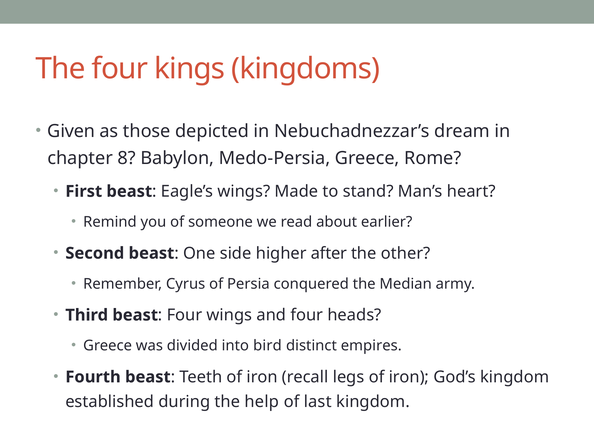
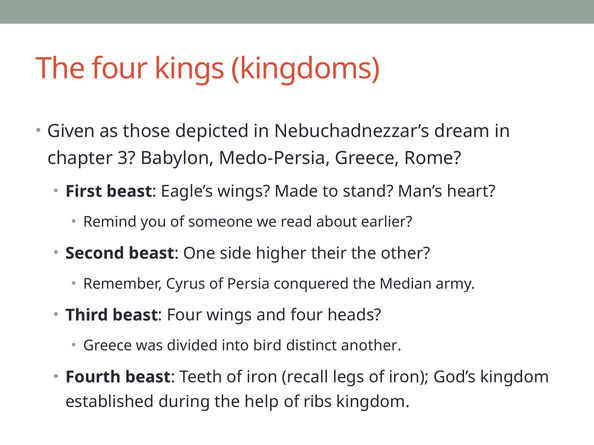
8: 8 -> 3 (127, 159)
after: after -> their (329, 254)
empires: empires -> another (371, 346)
last: last -> ribs (318, 402)
